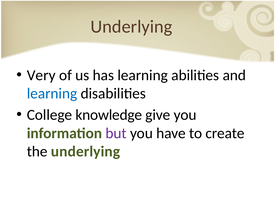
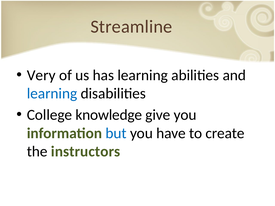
Underlying: Underlying -> Streamline (131, 27)
but colour: purple -> blue (116, 133)
the underlying: underlying -> instructors (86, 152)
